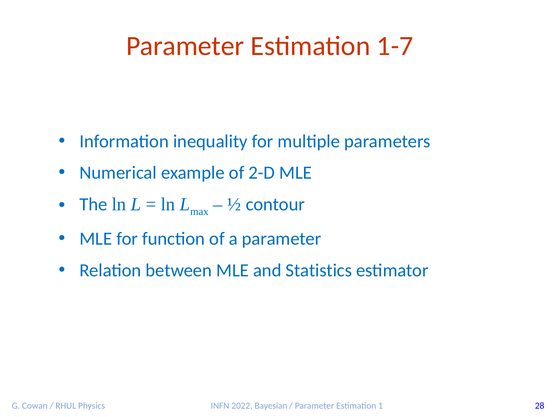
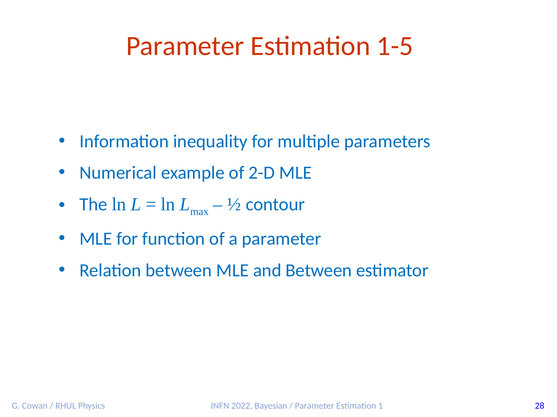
1-7: 1-7 -> 1-5 (395, 46)
and Statistics: Statistics -> Between (319, 271)
